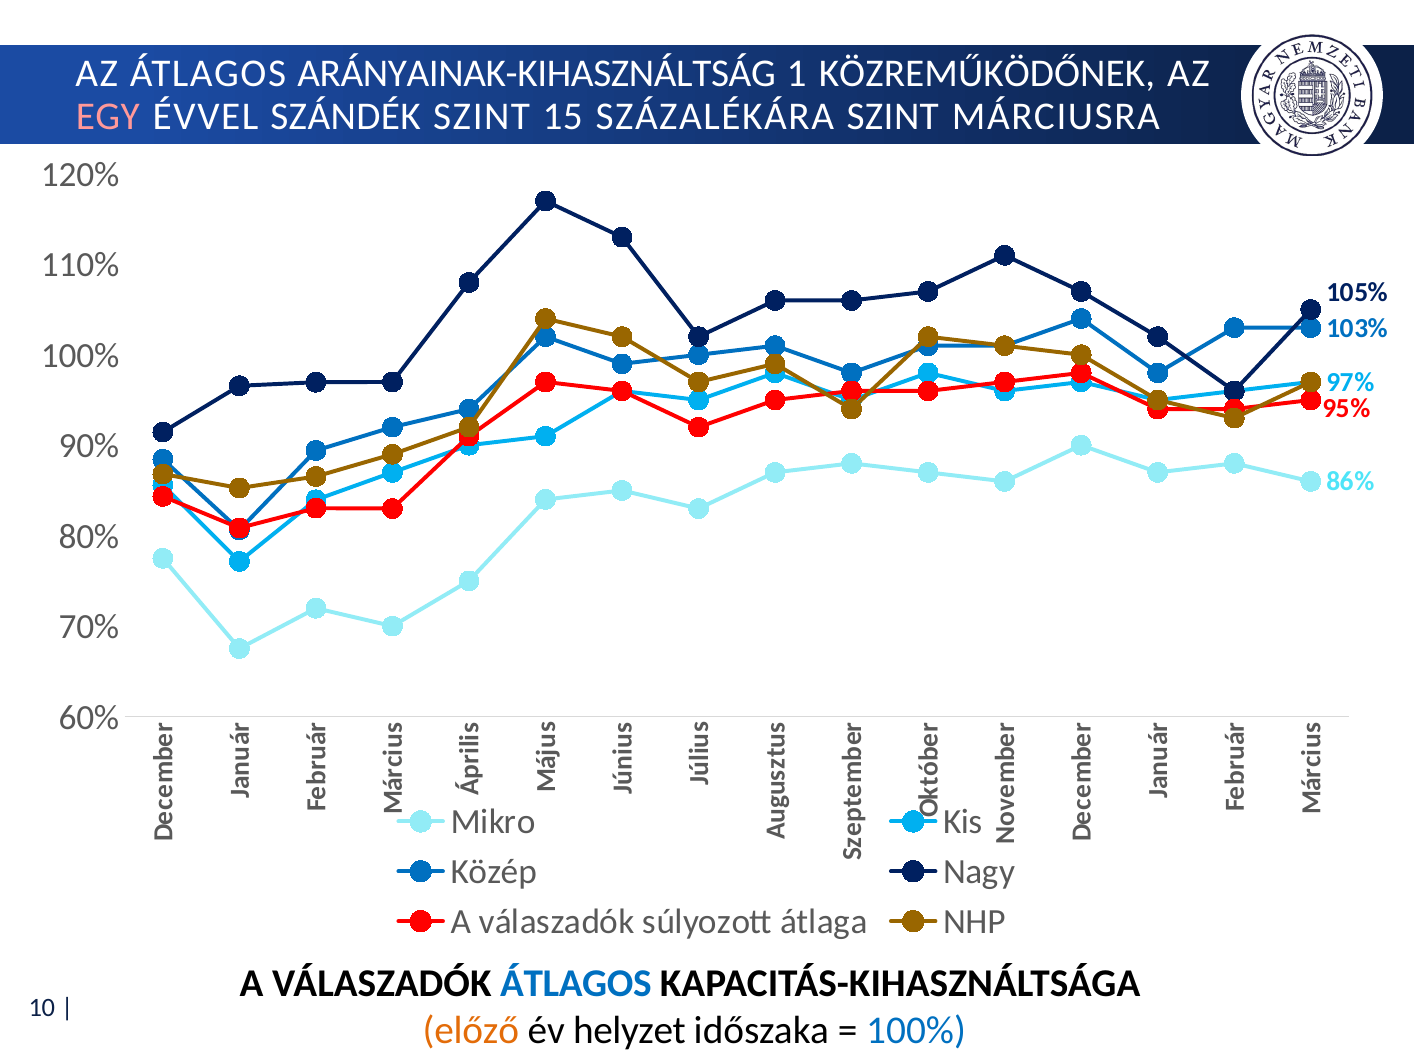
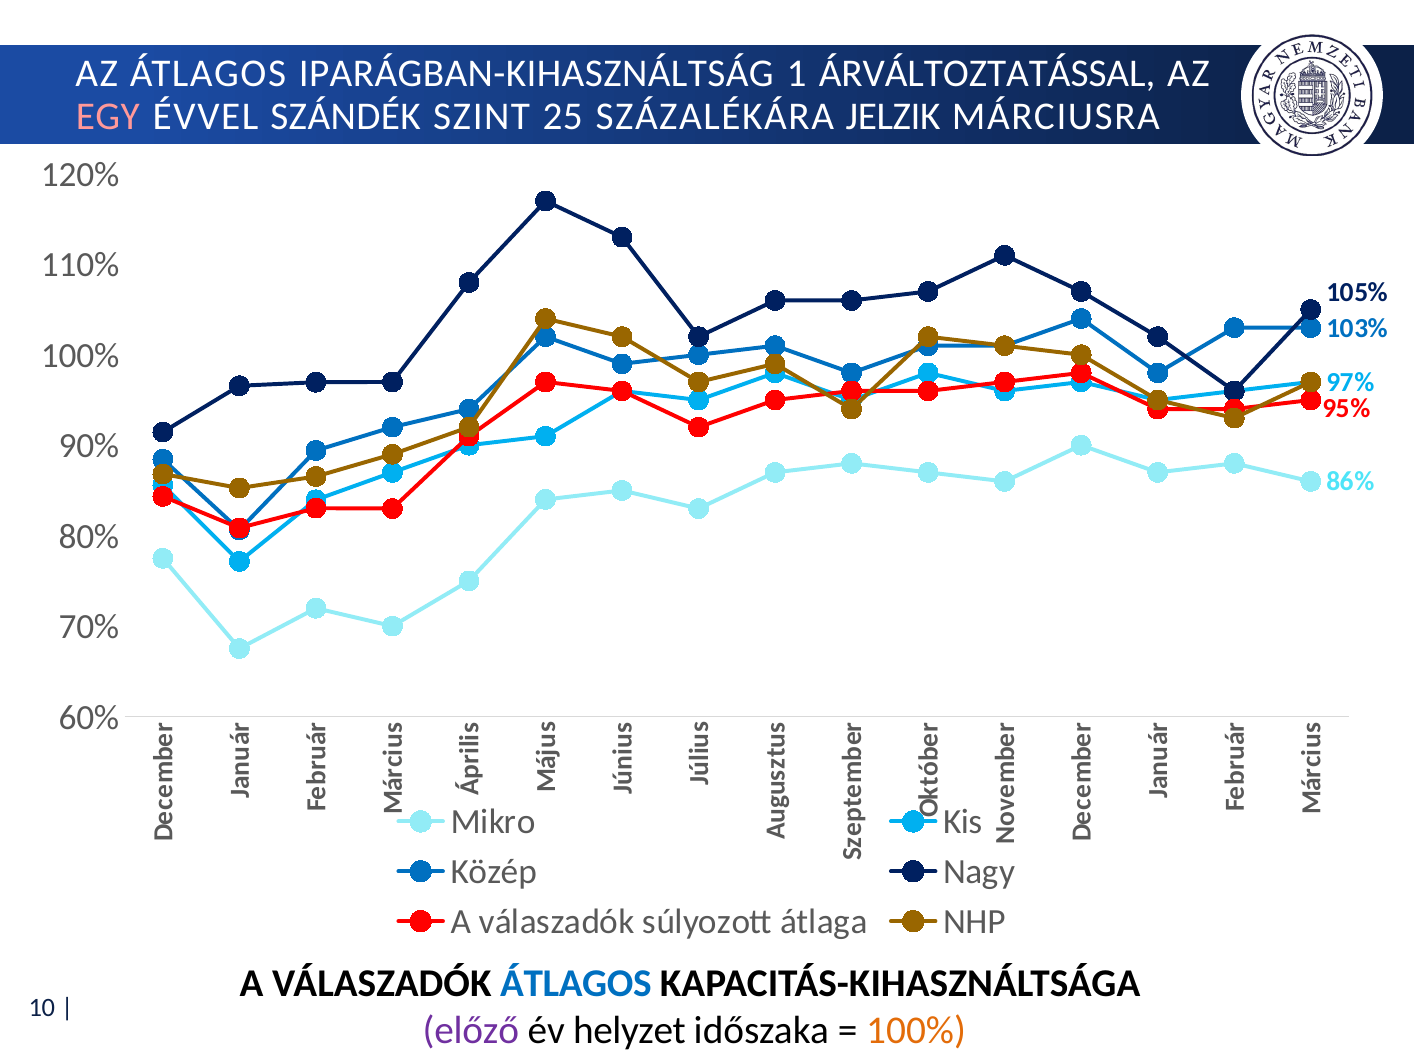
ARÁNYAINAK-KIHASZNÁLTSÁG: ARÁNYAINAK-KIHASZNÁLTSÁG -> IPARÁGBAN-KIHASZNÁLTSÁG (536, 74)
KÖZREMŰKÖDŐNEK: KÖZREMŰKÖDŐNEK -> ÁRVÁLTOZTATÁSSAL (987, 74)
15: 15 -> 25 (563, 116)
SZÁZALÉKÁRA SZINT: SZINT -> JELZIK (893, 116)
előző colour: orange -> purple (471, 1031)
100% colour: blue -> orange (916, 1031)
